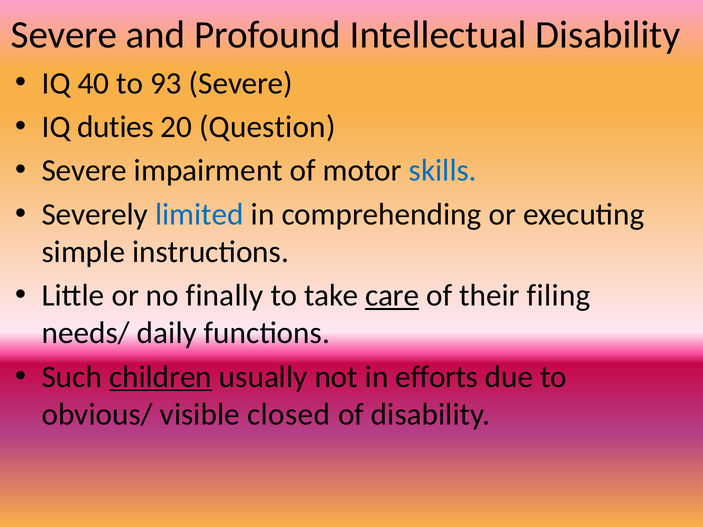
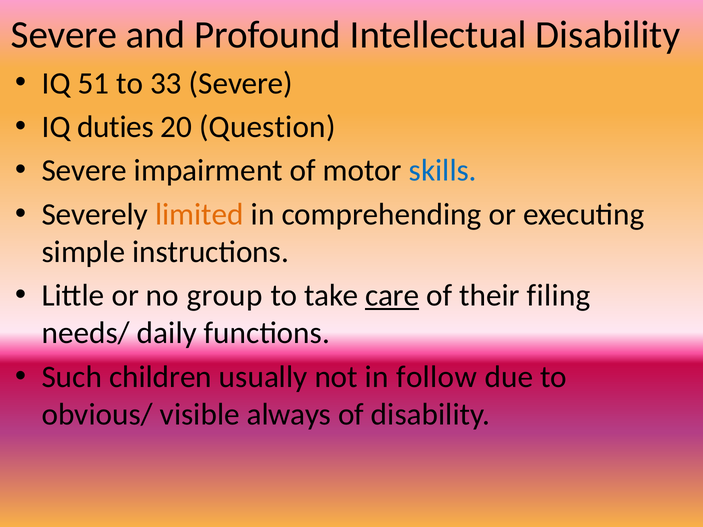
40: 40 -> 51 (93, 83)
93: 93 -> 33 (166, 83)
limited colour: blue -> orange (199, 215)
finally: finally -> group (225, 296)
children underline: present -> none (160, 377)
efforts: efforts -> follow (436, 377)
closed: closed -> always (289, 415)
